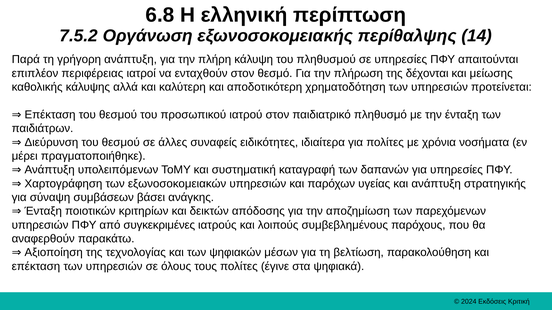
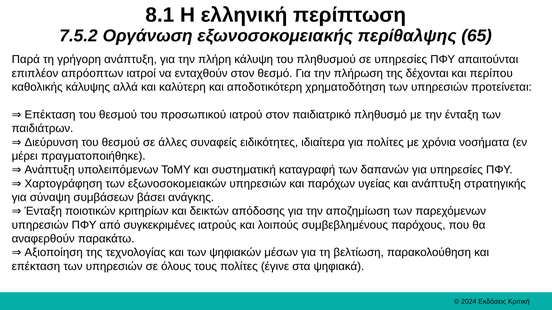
6.8: 6.8 -> 8.1 (160, 15)
14: 14 -> 65 (477, 36)
περιφέρειας: περιφέρειας -> απρόοπτων (92, 73)
μείωσης: μείωσης -> περίπου (491, 73)
